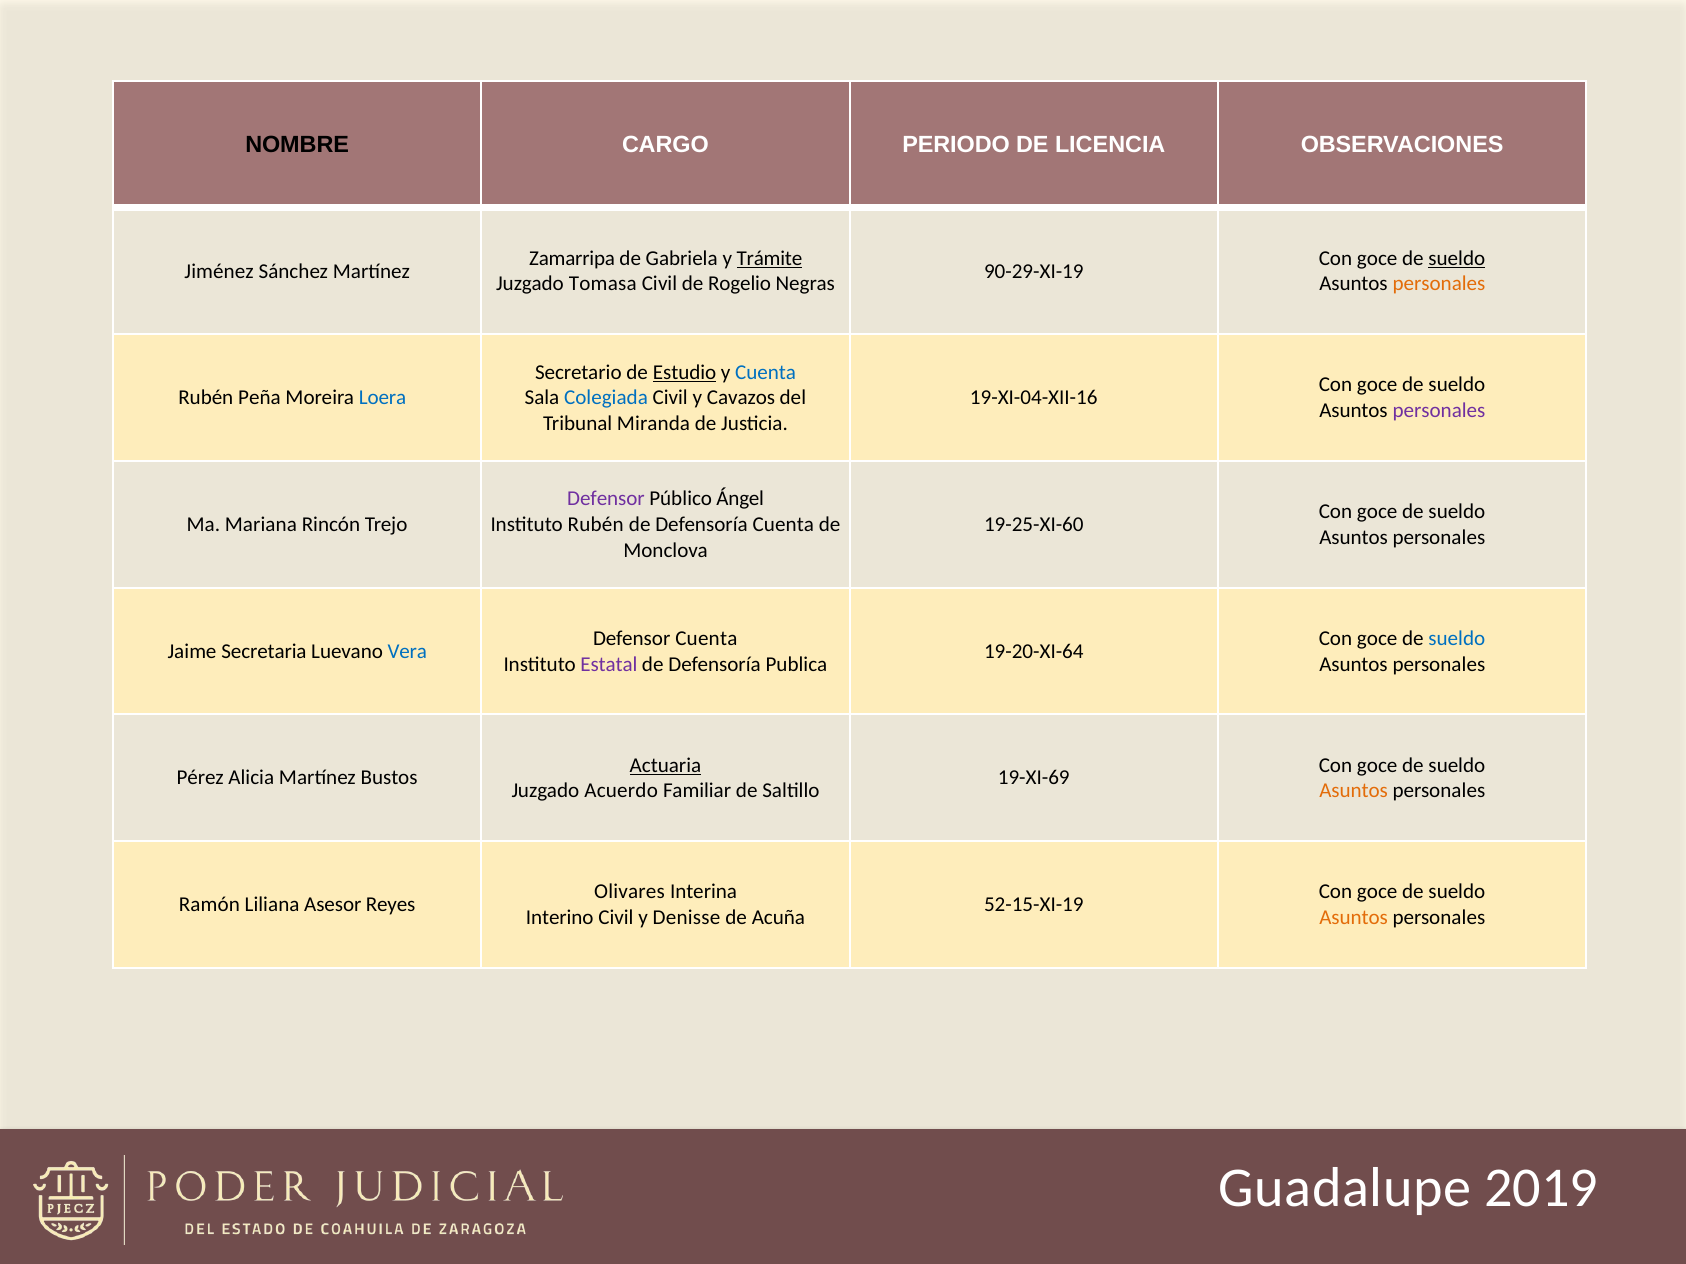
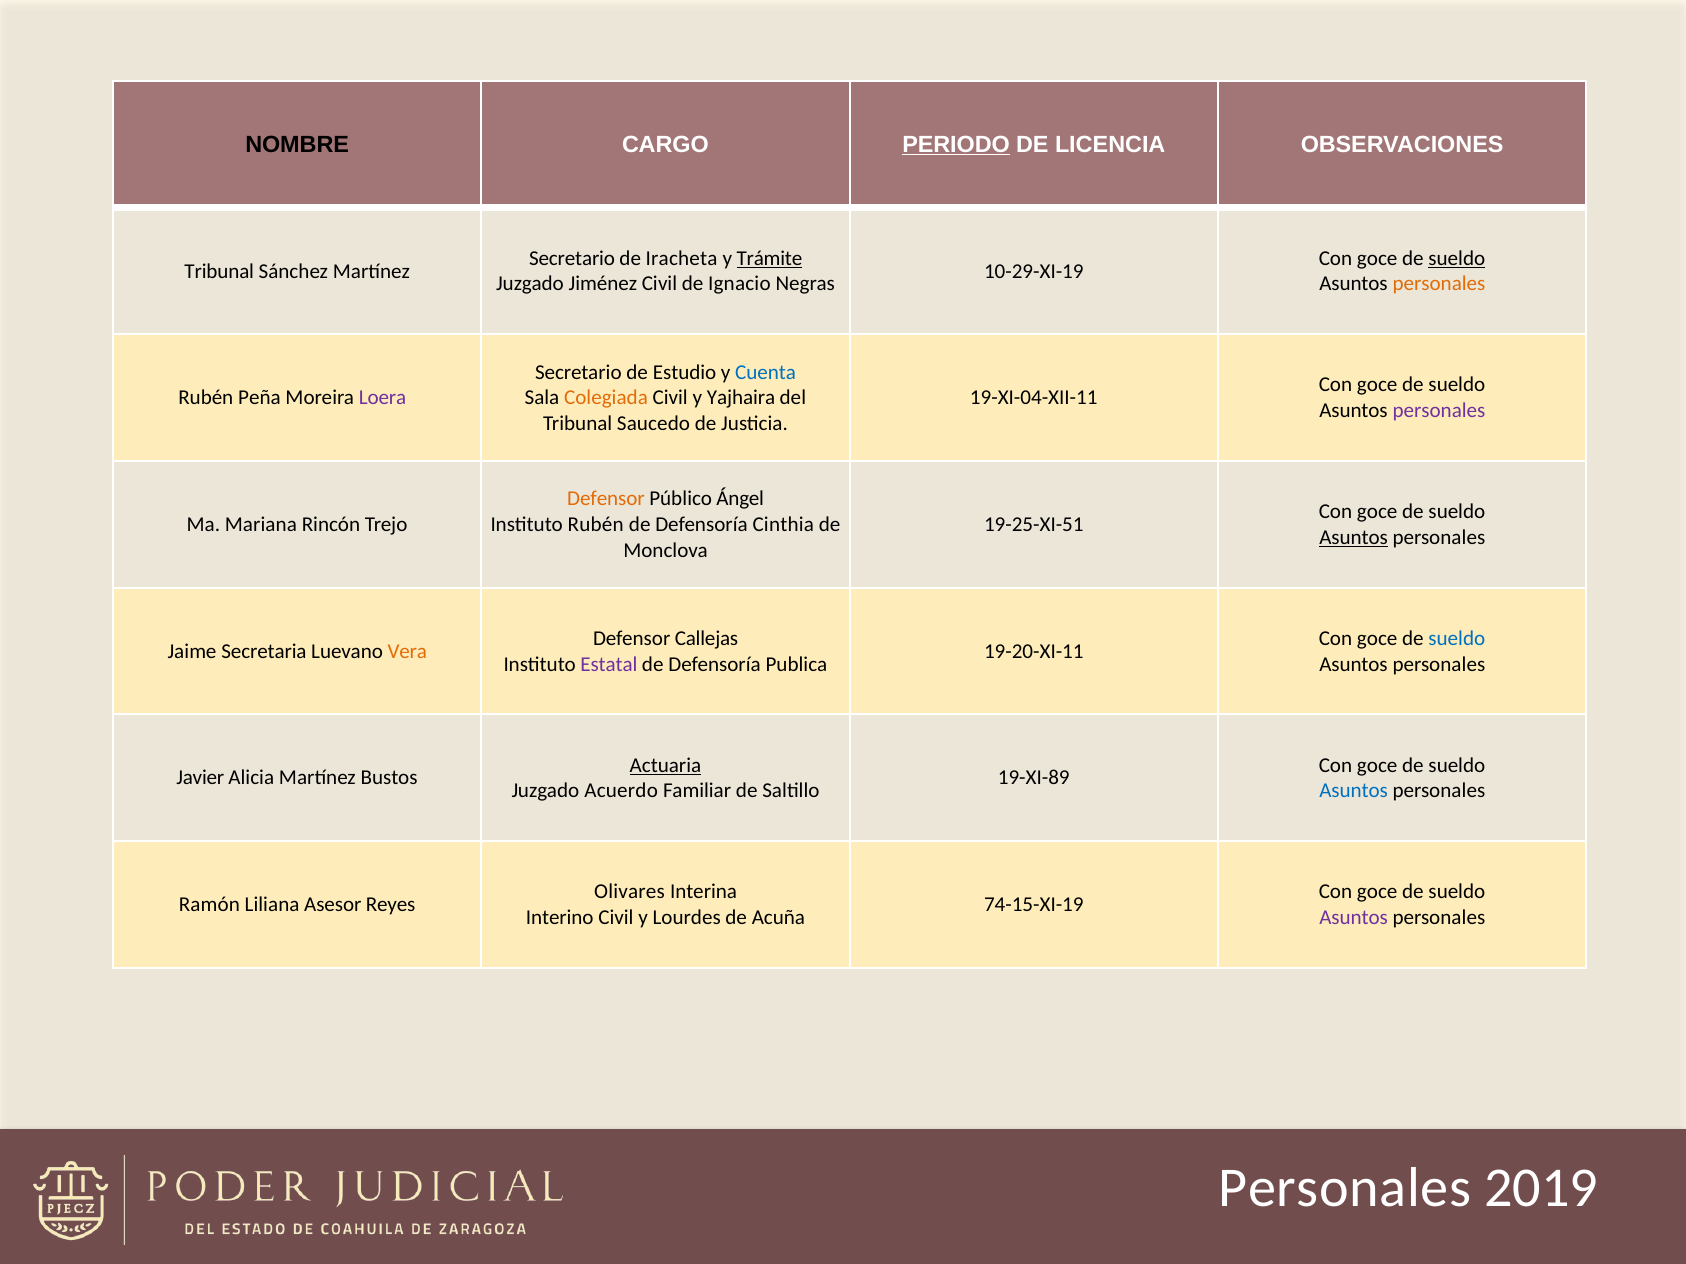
PERIODO underline: none -> present (956, 144)
Zamarripa: Zamarripa -> Secretario (572, 258)
Gabriela: Gabriela -> Iracheta (682, 258)
Jiménez: Jiménez -> Tribunal (219, 271)
90-29-XI-19: 90-29-XI-19 -> 10-29-XI-19 (1034, 271)
Tomasa: Tomasa -> Jiménez (603, 284)
Rogelio: Rogelio -> Ignacio (739, 284)
Estudio underline: present -> none (685, 372)
Loera colour: blue -> purple (383, 398)
Colegiada colour: blue -> orange (606, 398)
Cavazos: Cavazos -> Yajhaira (741, 398)
19-XI-04-XII-16: 19-XI-04-XII-16 -> 19-XI-04-XII-11 (1034, 398)
Miranda: Miranda -> Saucedo (654, 424)
Defensor colour: purple -> orange (606, 499)
Defensoría Cuenta: Cuenta -> Cinthia (783, 525)
19-25-XI-60: 19-25-XI-60 -> 19-25-XI-51 (1034, 525)
Asuntos underline: none -> present (1354, 538)
Defensor Cuenta: Cuenta -> Callejas (707, 639)
Vera colour: blue -> orange (407, 652)
19-20-XI-64: 19-20-XI-64 -> 19-20-XI-11 (1034, 652)
Pérez: Pérez -> Javier (200, 778)
19-XI-69: 19-XI-69 -> 19-XI-89 (1034, 778)
Asuntos colour: orange -> blue (1354, 791)
52-15-XI-19: 52-15-XI-19 -> 74-15-XI-19 (1034, 905)
Denisse: Denisse -> Lourdes (687, 918)
Asuntos colour: orange -> purple (1354, 918)
Guadalupe: Guadalupe -> Personales (1345, 1189)
